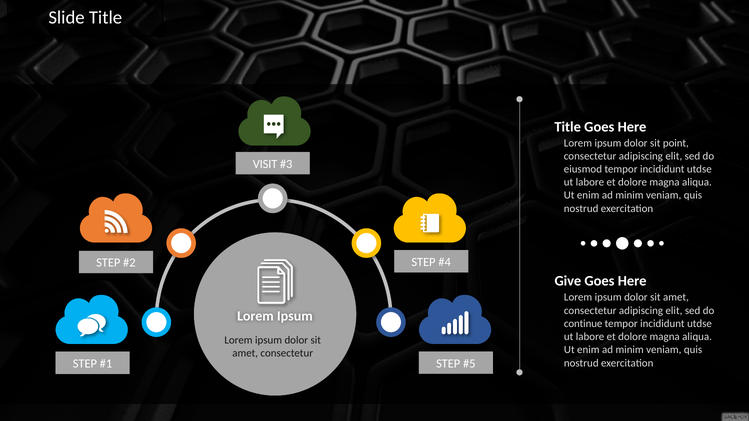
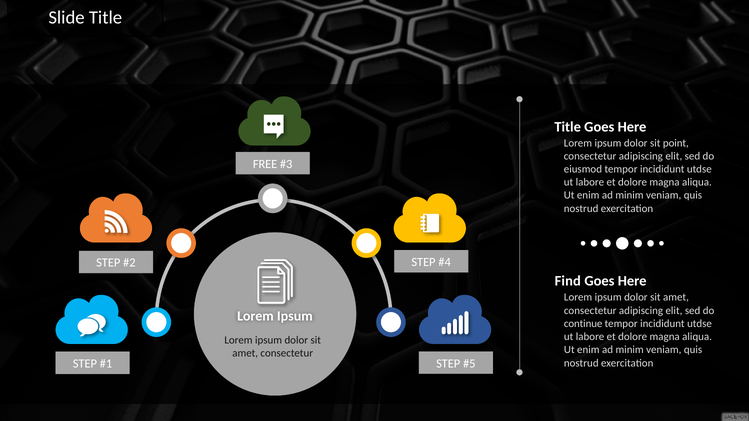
VISIT: VISIT -> FREE (265, 164)
Give: Give -> Find (568, 281)
